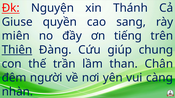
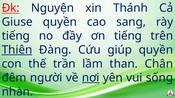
miên: miên -> tiếng (16, 36)
giúp chung: chung -> quyền (156, 50)
nơi underline: none -> present (91, 78)
càng: càng -> sống (160, 78)
